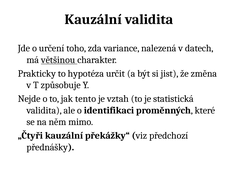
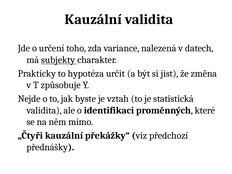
většinou: většinou -> subjekty (58, 60)
tento: tento -> byste (86, 99)
